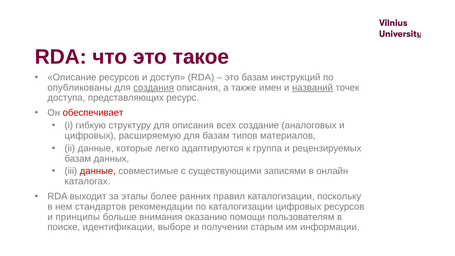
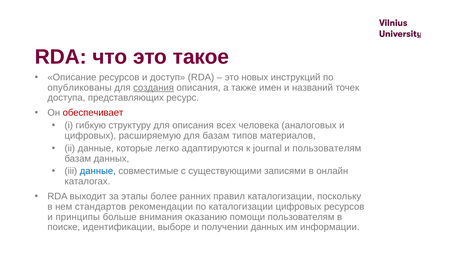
это базам: базам -> новых (255, 77)
названий underline: present -> none (312, 88)
создание: создание -> человека (259, 125)
группа: группа -> journal (267, 148)
и рецензируемых: рецензируемых -> пользователям (327, 148)
данные colour: red -> blue (98, 171)
получении старым: старым -> данных (267, 227)
